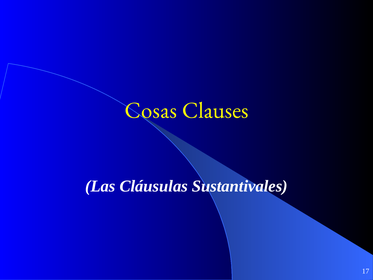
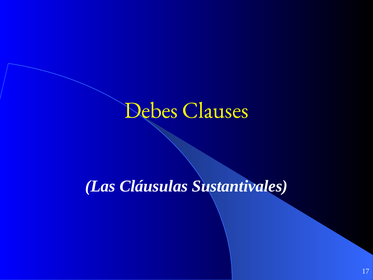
Cosas: Cosas -> Debes (151, 110)
